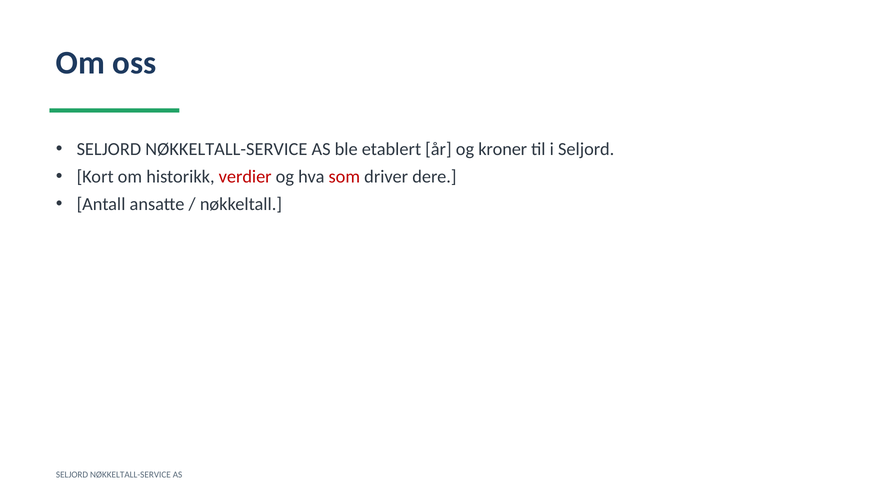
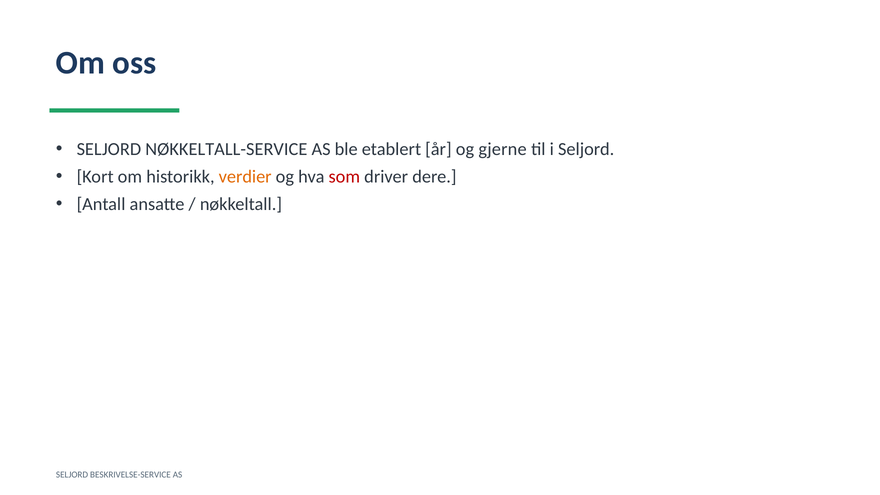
kroner: kroner -> gjerne (503, 149)
verdier colour: red -> orange (245, 177)
NØKKELTALL-SERVICE: NØKKELTALL-SERVICE -> BESKRIVELSE-SERVICE (130, 475)
